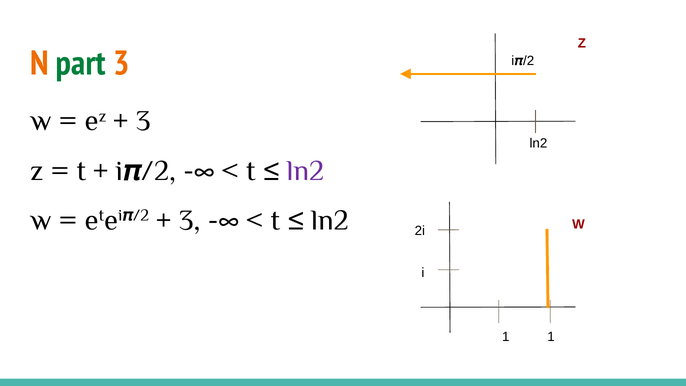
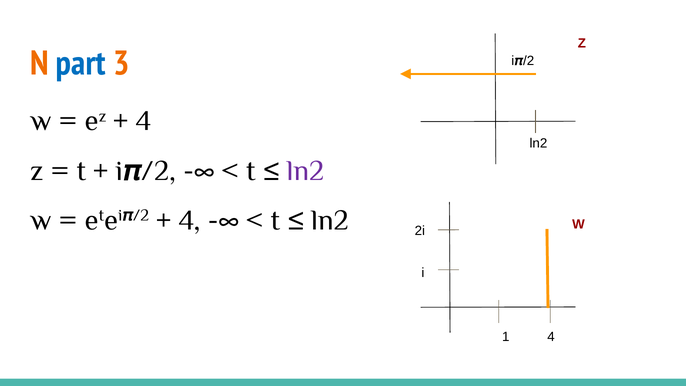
part colour: green -> blue (81, 63)
3: 3 -> 4 (143, 121)
3: 3 -> 4 (190, 220)
1 1: 1 -> 4 (551, 337)
